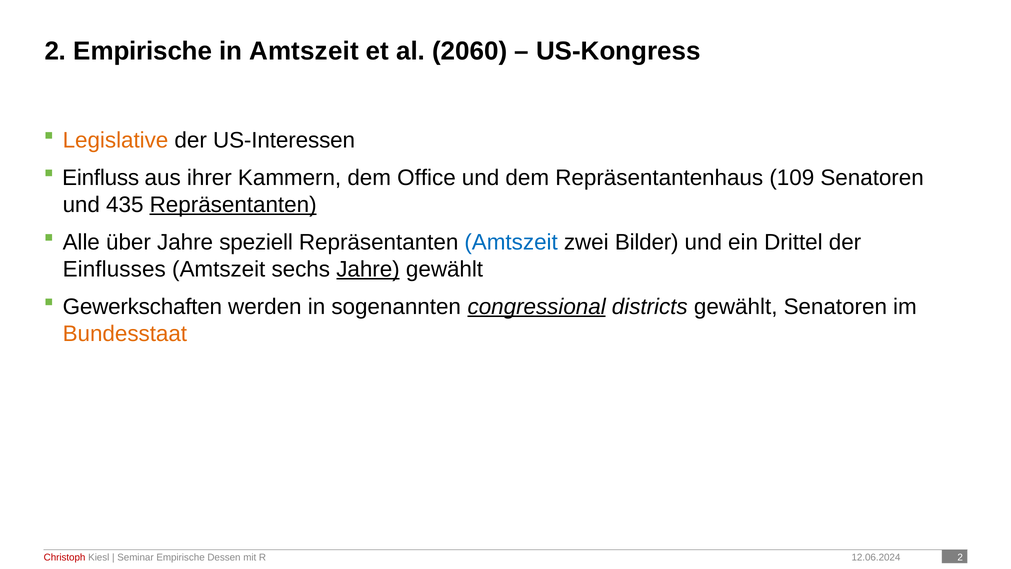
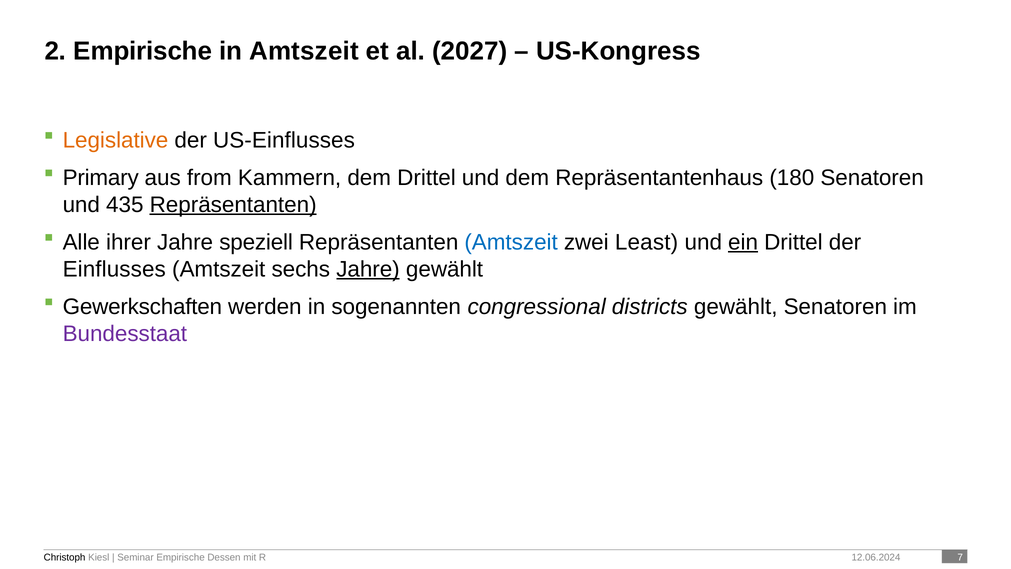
2060: 2060 -> 2027 (470, 51)
US-Interessen: US-Interessen -> US-Einflusses (284, 140)
Einfluss: Einfluss -> Primary (101, 178)
ihrer: ihrer -> from (209, 178)
dem Office: Office -> Drittel (427, 178)
109: 109 -> 180 (792, 178)
über: über -> ihrer (128, 242)
Bilder: Bilder -> Least (647, 242)
ein underline: none -> present (743, 242)
congressional underline: present -> none (537, 307)
Bundesstaat colour: orange -> purple (125, 334)
Christoph colour: red -> black (65, 557)
12.06.2024 2: 2 -> 7 (960, 557)
